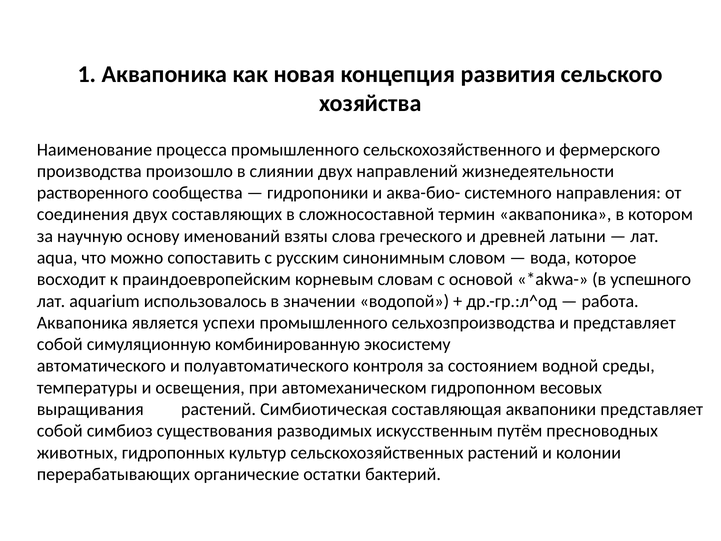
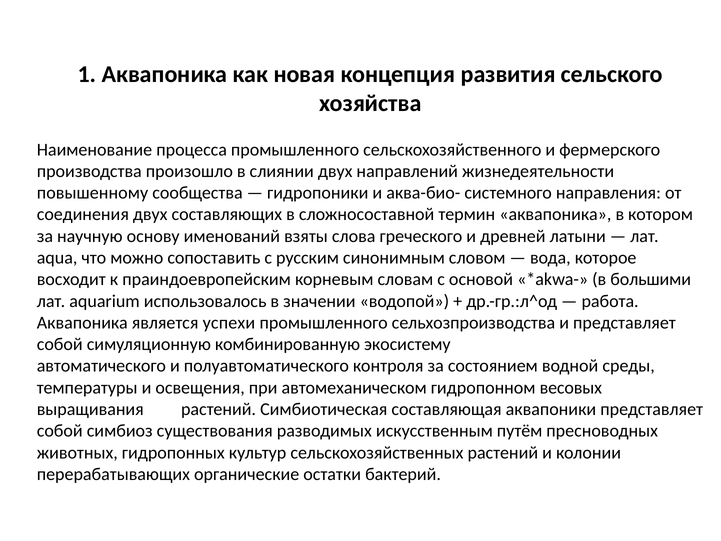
растворенного: растворенного -> повышенному (93, 193)
успешного: успешного -> большими (651, 279)
